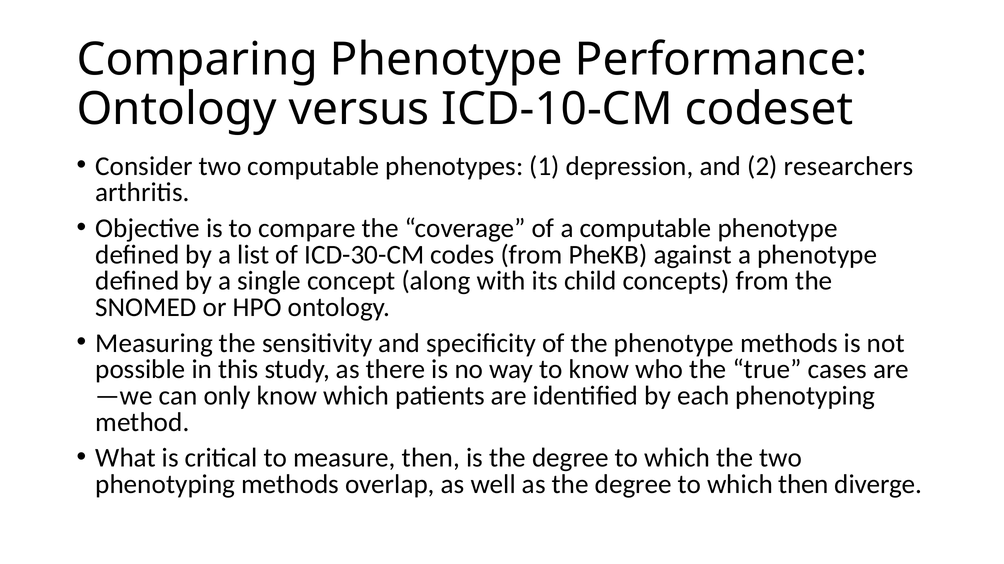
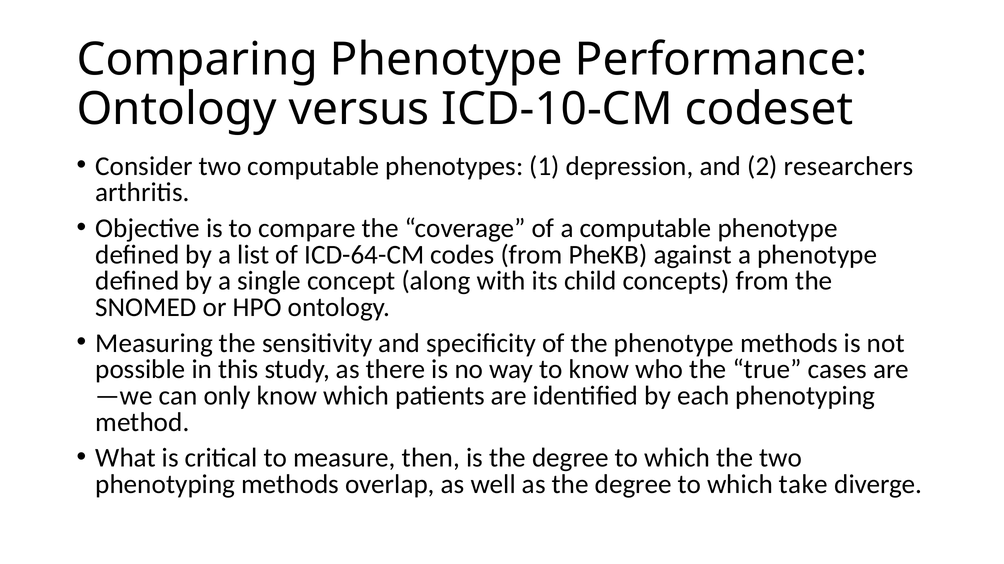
ICD-30-CM: ICD-30-CM -> ICD-64-CM (364, 255)
which then: then -> take (803, 485)
